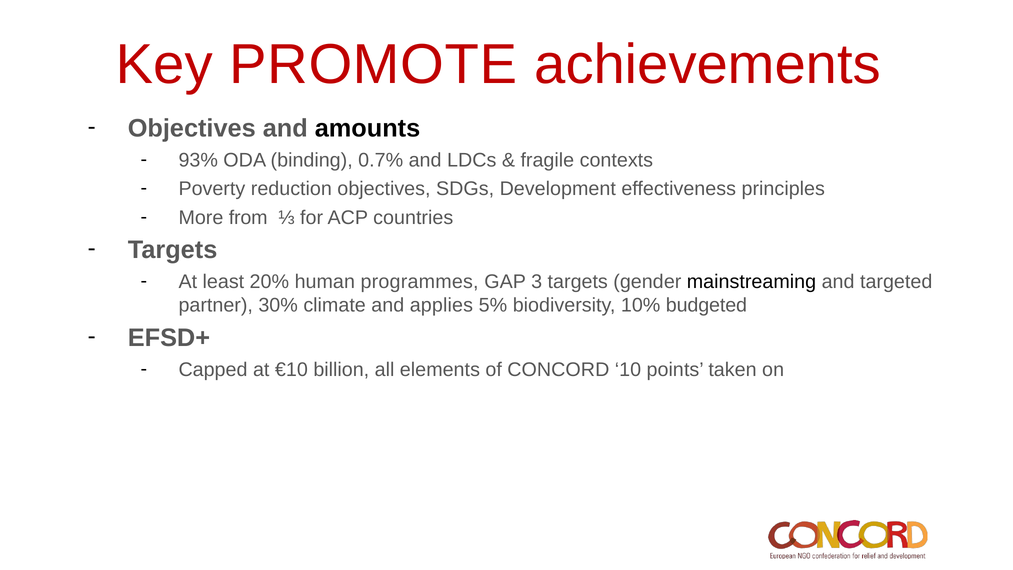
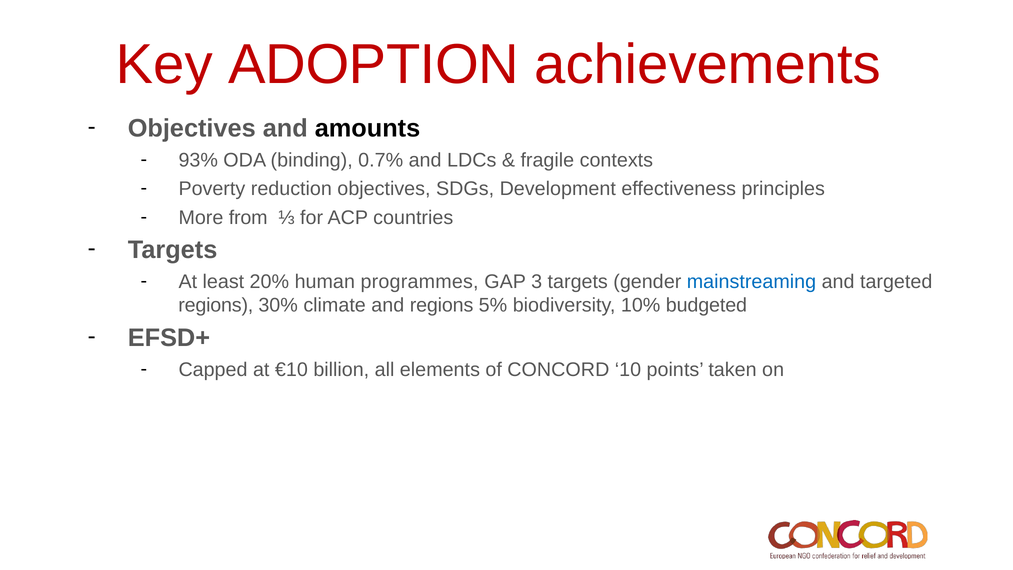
PROMOTE: PROMOTE -> ADOPTION (374, 65)
mainstreaming colour: black -> blue (751, 282)
partner: partner -> regions (216, 305)
and applies: applies -> regions (442, 305)
